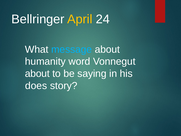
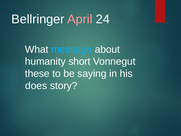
April colour: yellow -> pink (80, 19)
word: word -> short (79, 61)
about: about -> these (37, 73)
